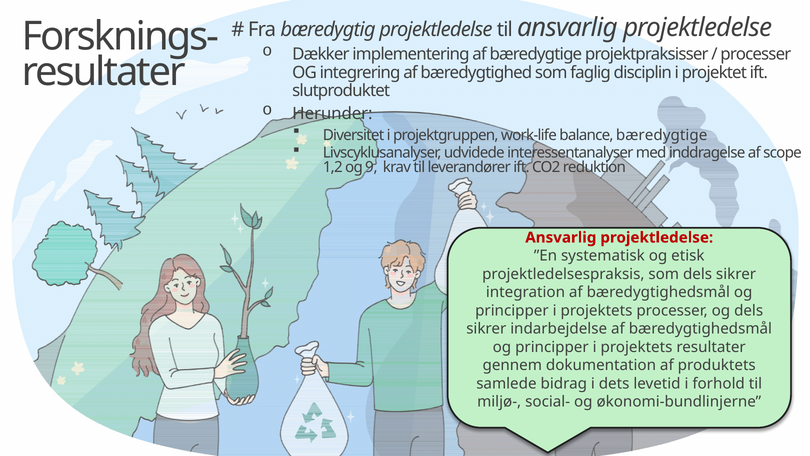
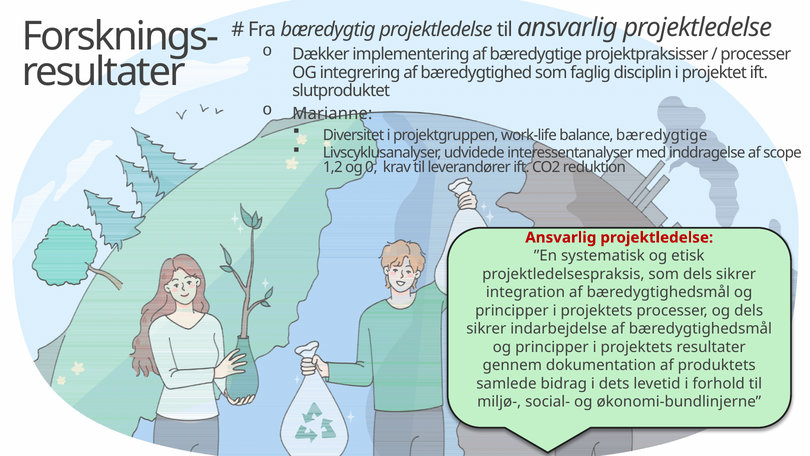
Herunder: Herunder -> Marianne (332, 114)
9: 9 -> 0 (371, 167)
